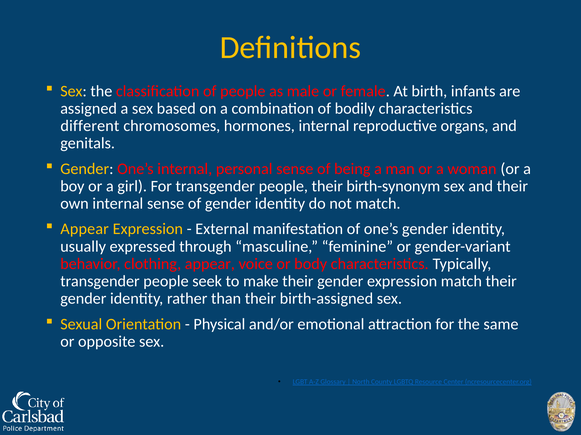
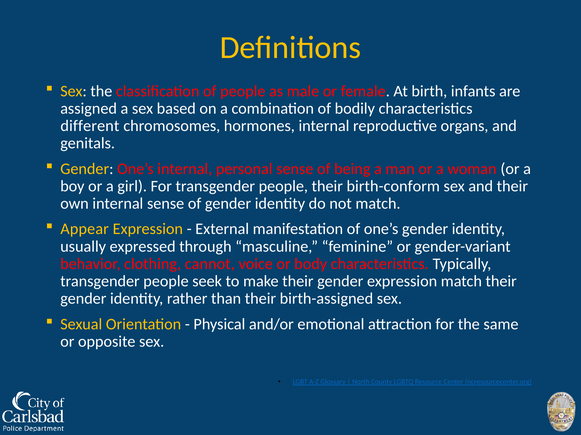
birth-synonym: birth-synonym -> birth-conform (393, 186)
clothing appear: appear -> cannot (210, 264)
